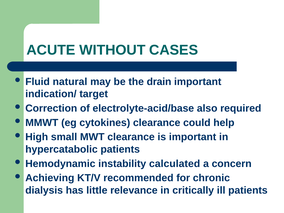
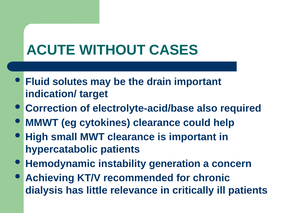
natural: natural -> solutes (70, 82)
calculated: calculated -> generation (175, 164)
